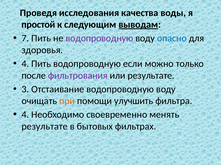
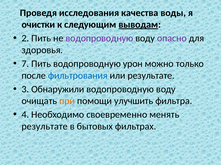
простой: простой -> очистки (38, 25)
7: 7 -> 2 (25, 38)
опасно colour: blue -> purple (172, 38)
4: 4 -> 7 (25, 64)
если: если -> урон (133, 64)
фильтрования colour: purple -> blue (78, 76)
Отстаивание: Отстаивание -> Обнаружили (58, 90)
